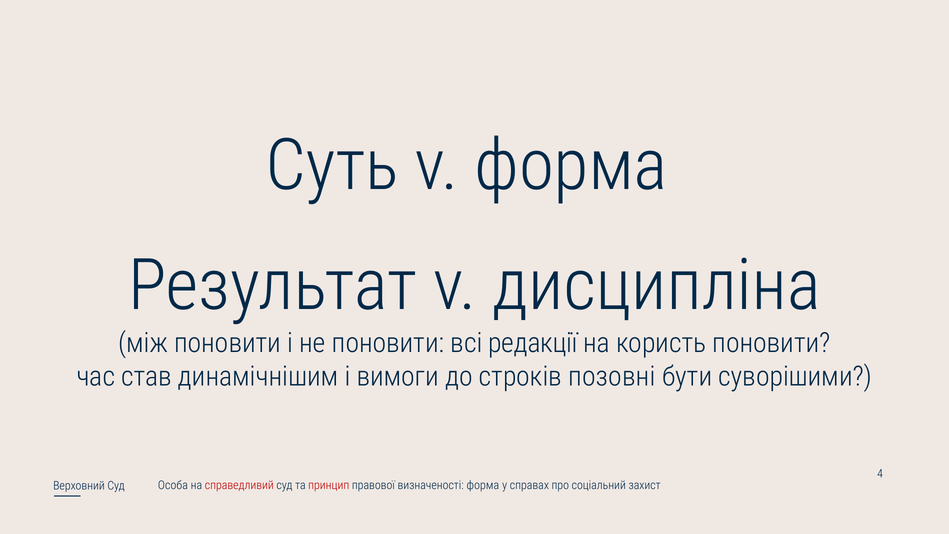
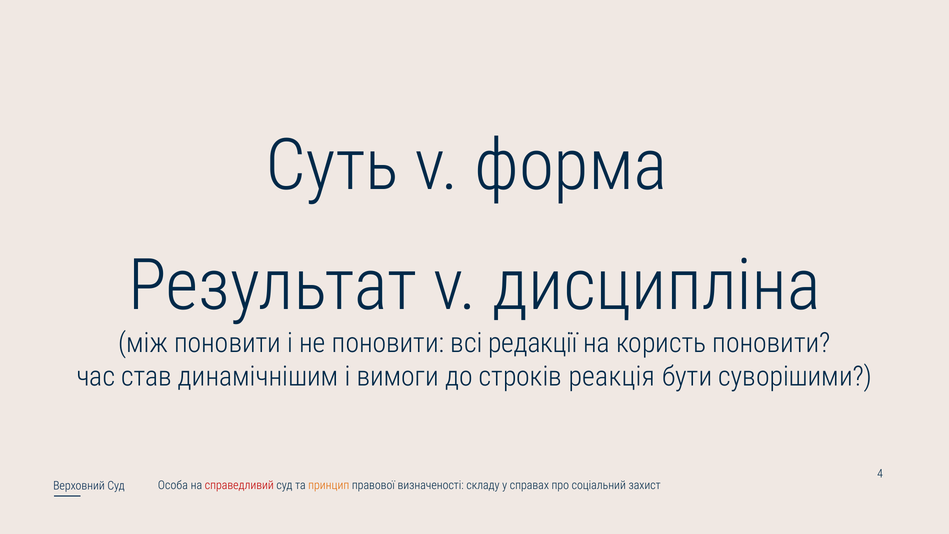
позовні: позовні -> реакція (612, 376)
принцип colour: red -> orange (329, 485)
визначеності форма: форма -> складу (483, 485)
